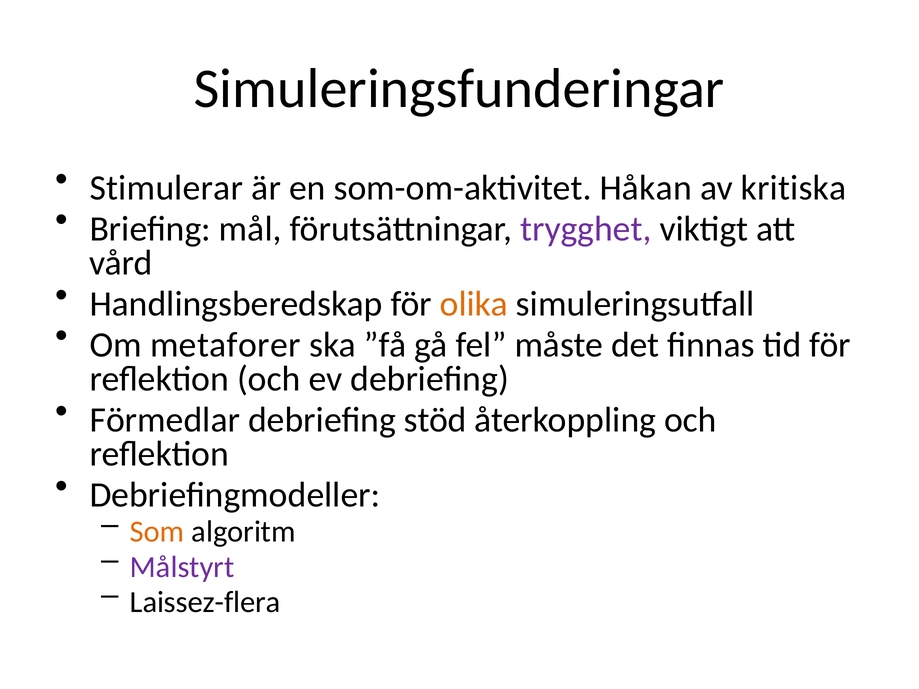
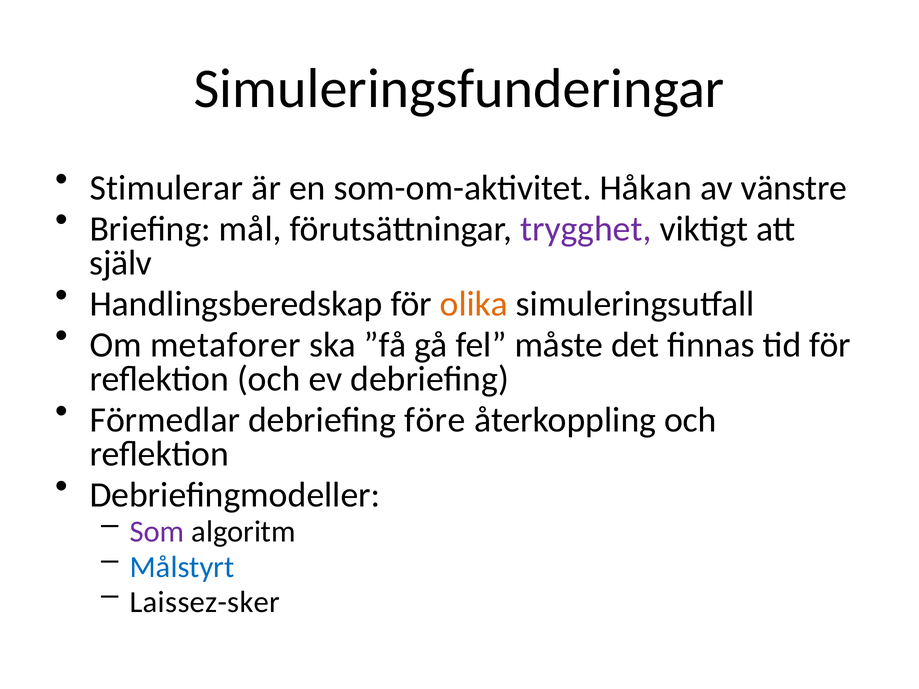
kritiska: kritiska -> vänstre (794, 188)
vård: vård -> själv (121, 263)
stöd: stöd -> före (435, 420)
Som colour: orange -> purple (157, 532)
Målstyrt colour: purple -> blue (182, 567)
Laissez-flera: Laissez-flera -> Laissez-sker (205, 602)
